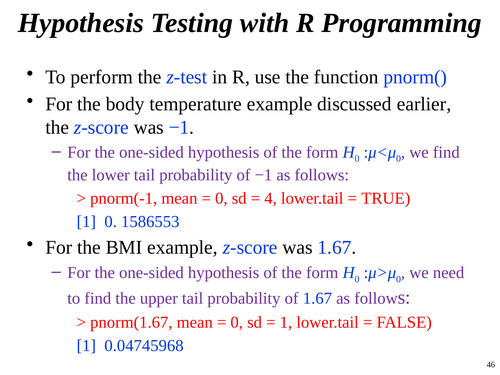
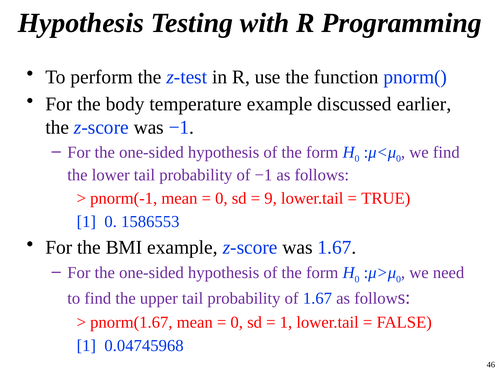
4: 4 -> 9 (271, 198)
